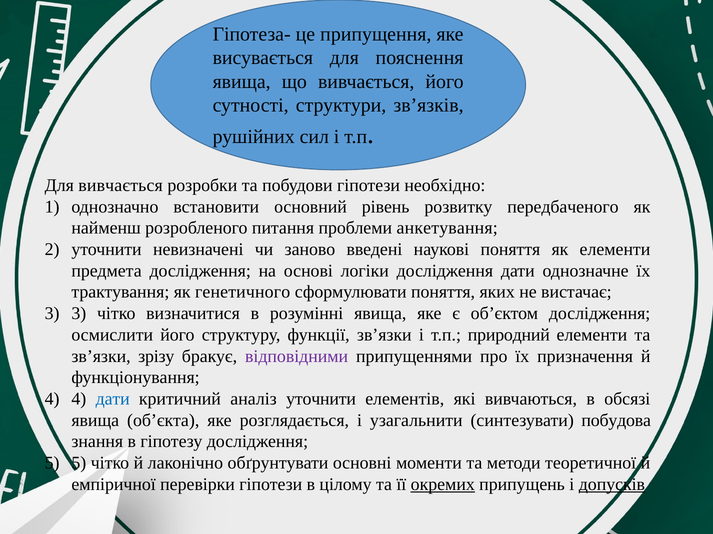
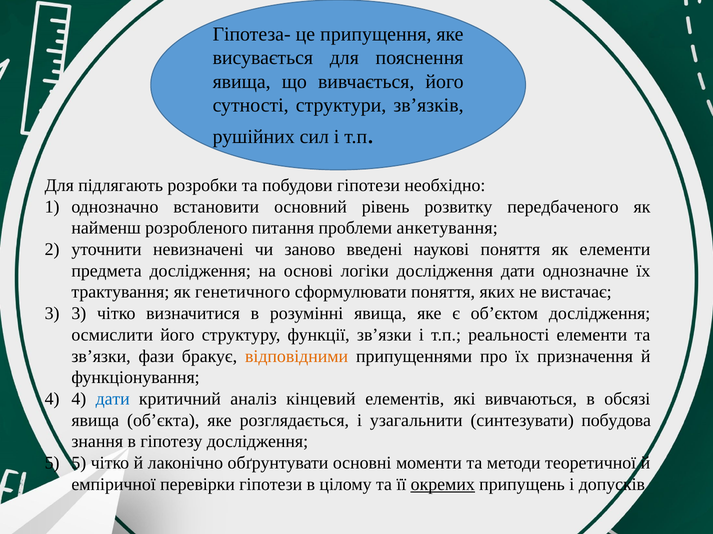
Для вивчається: вивчається -> підлягають (121, 186)
природний: природний -> реальності (509, 335)
зрізу: зрізу -> фази (156, 357)
відповідними colour: purple -> orange (297, 357)
аналіз уточнити: уточнити -> кінцевий (321, 399)
допусків underline: present -> none (612, 485)
